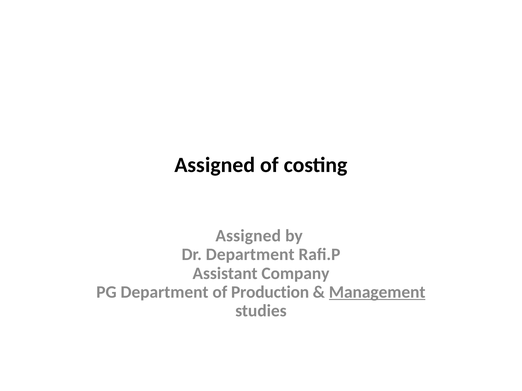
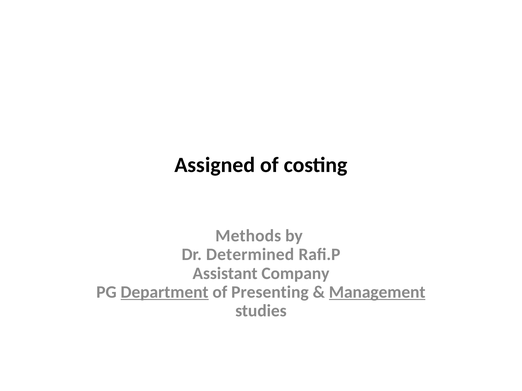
Assigned: Assigned -> Methods (248, 236)
Dr Department: Department -> Determined (250, 255)
Department underline: none -> present (165, 292)
Production: Production -> Presenting (270, 292)
